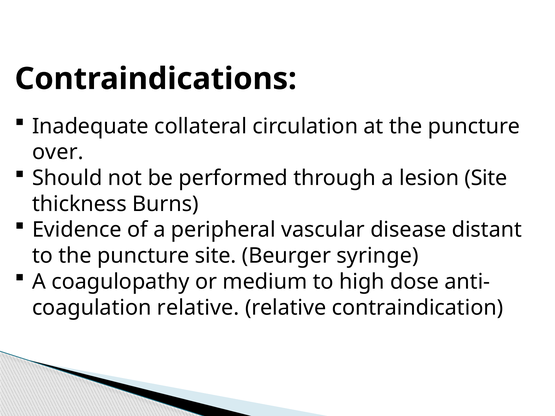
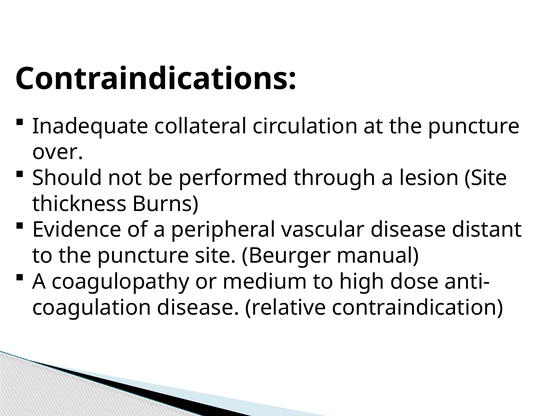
syringe: syringe -> manual (378, 256)
relative: relative -> disease (198, 308)
